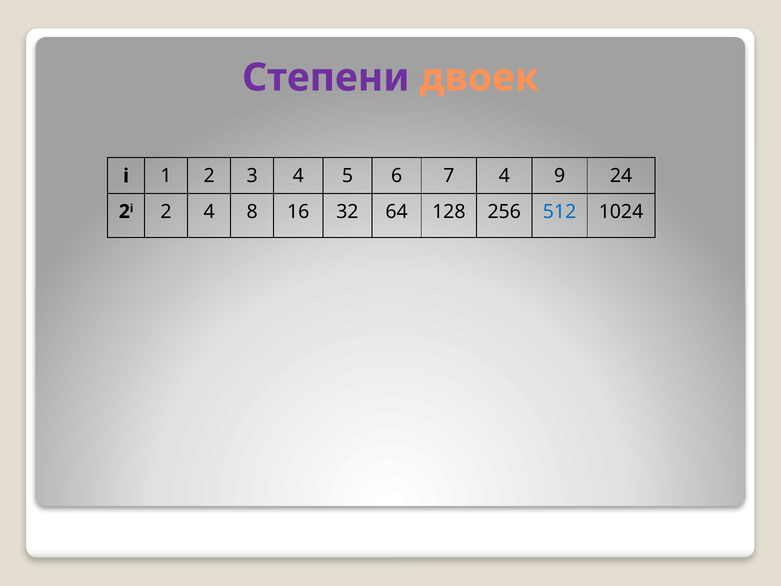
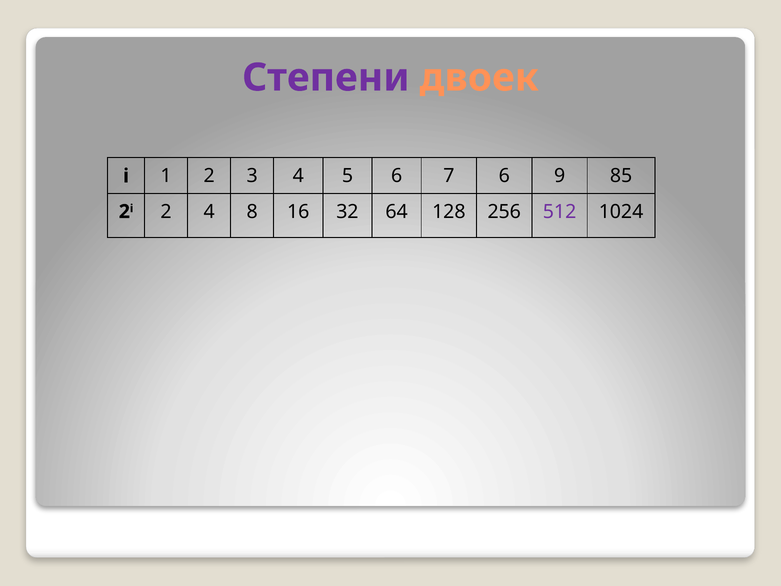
7 4: 4 -> 6 (504, 176)
24: 24 -> 85 (621, 176)
512 colour: blue -> purple (560, 212)
